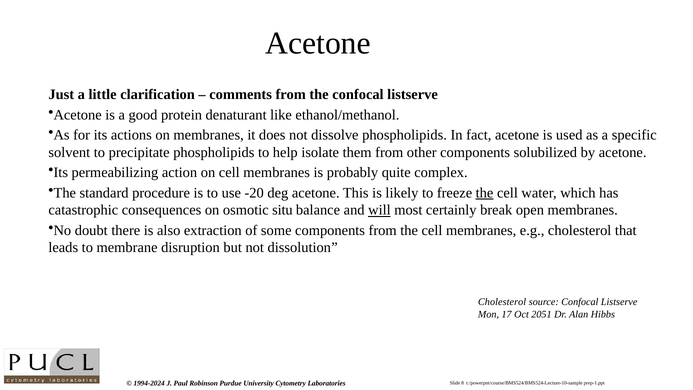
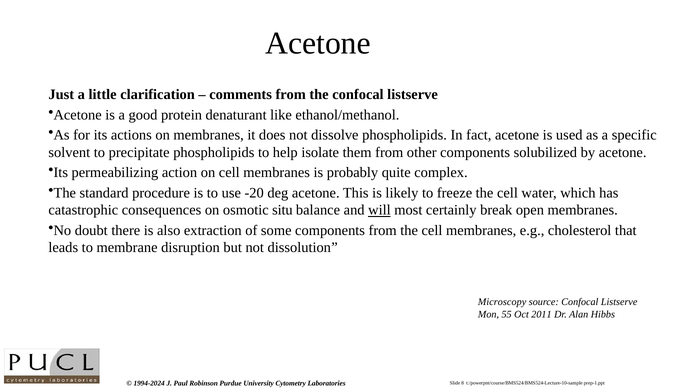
the underline: present -> none (485, 193)
Cholesterol: Cholesterol -> Microscopy (502, 302)
17: 17 -> 55 (507, 314)
2051: 2051 -> 2011 (541, 314)
